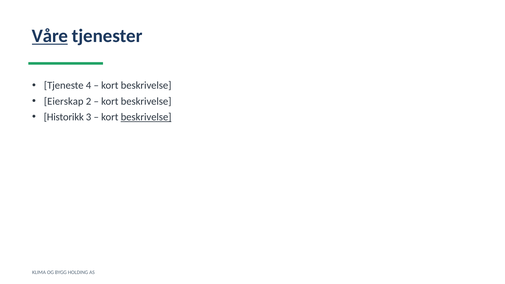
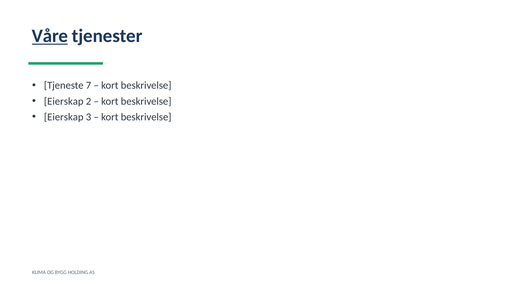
4: 4 -> 7 (89, 86)
Historikk: Historikk -> Eierskap (64, 117)
beskrivelse underline: present -> none (146, 117)
